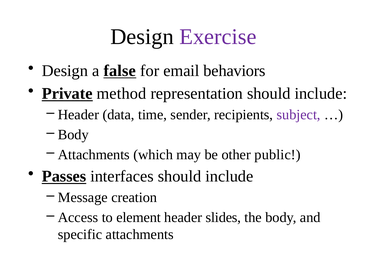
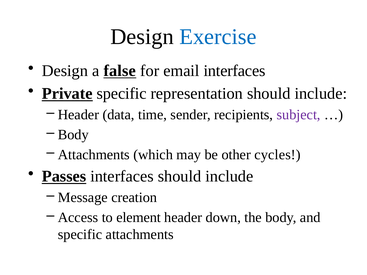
Exercise colour: purple -> blue (218, 37)
email behaviors: behaviors -> interfaces (234, 71)
Private method: method -> specific (122, 94)
public: public -> cycles (278, 155)
slides: slides -> down (223, 218)
